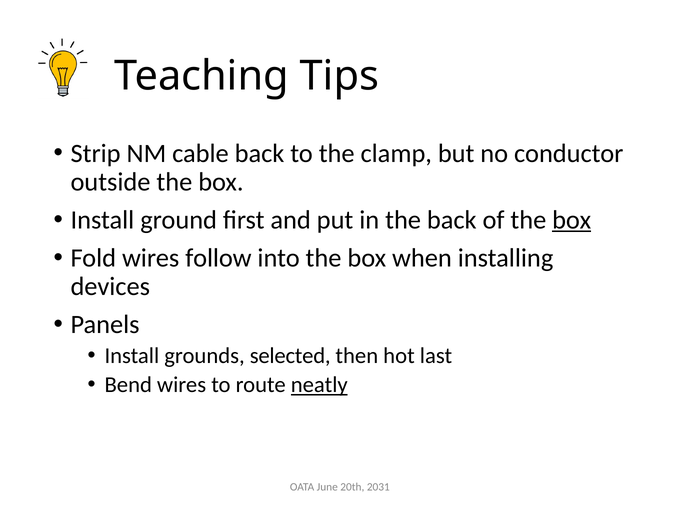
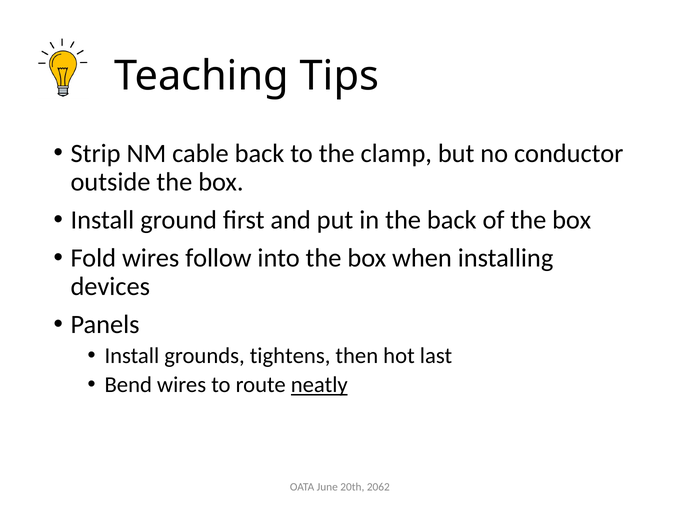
box underline: present -> none (572, 220)
selected: selected -> tightens (290, 356)
2031: 2031 -> 2062 (378, 487)
